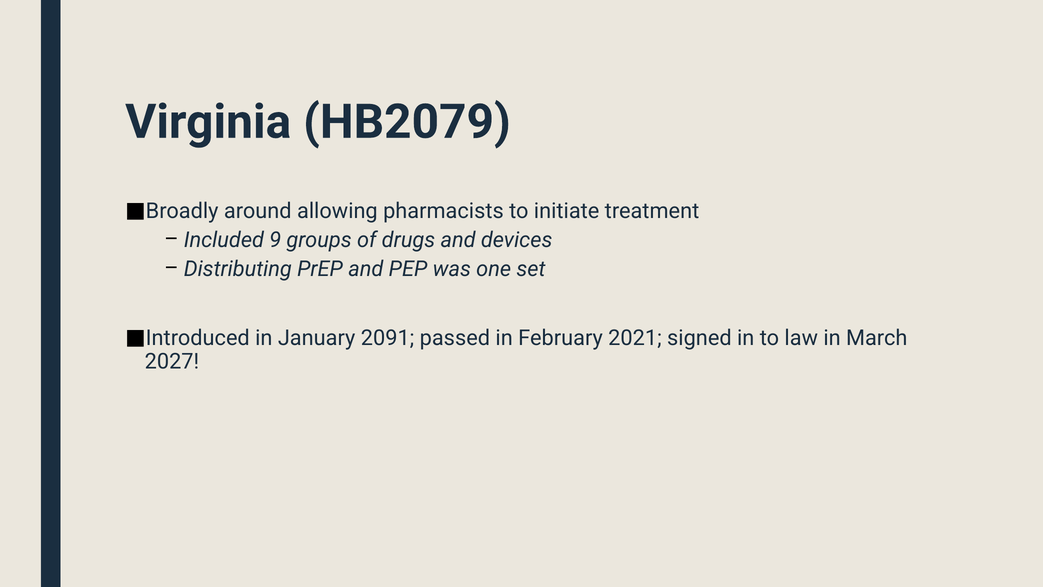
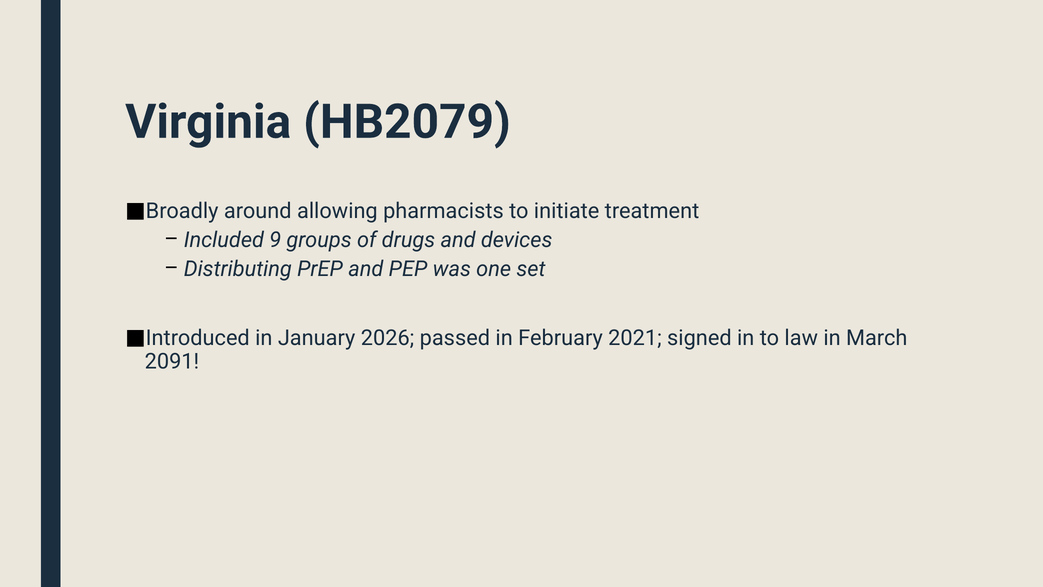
2091: 2091 -> 2026 (388, 338)
2027: 2027 -> 2091 (172, 361)
